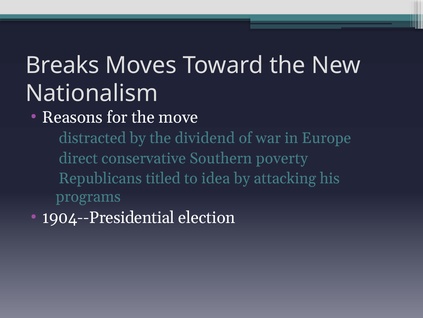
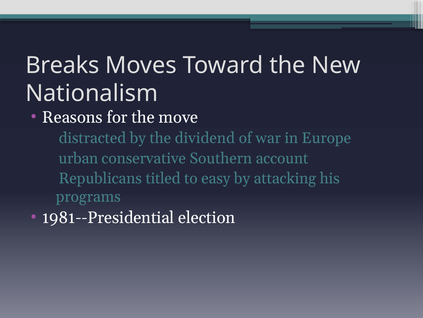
direct: direct -> urban (78, 158)
poverty: poverty -> account (282, 158)
idea: idea -> easy (216, 178)
1904--Presidential: 1904--Presidential -> 1981--Presidential (108, 217)
